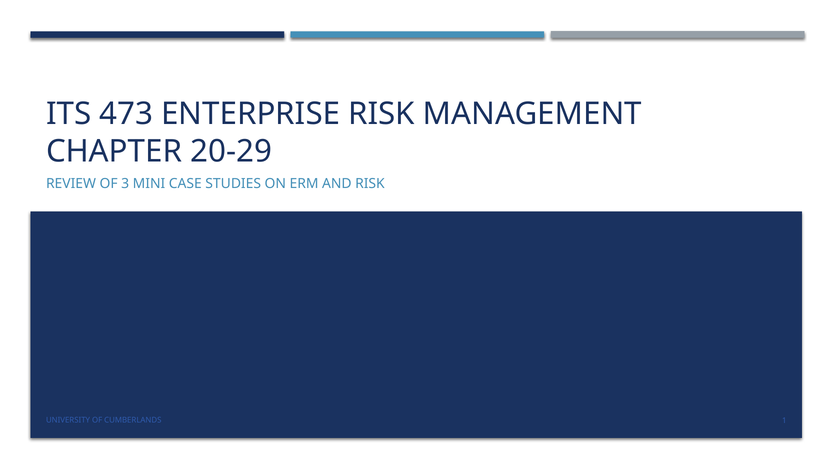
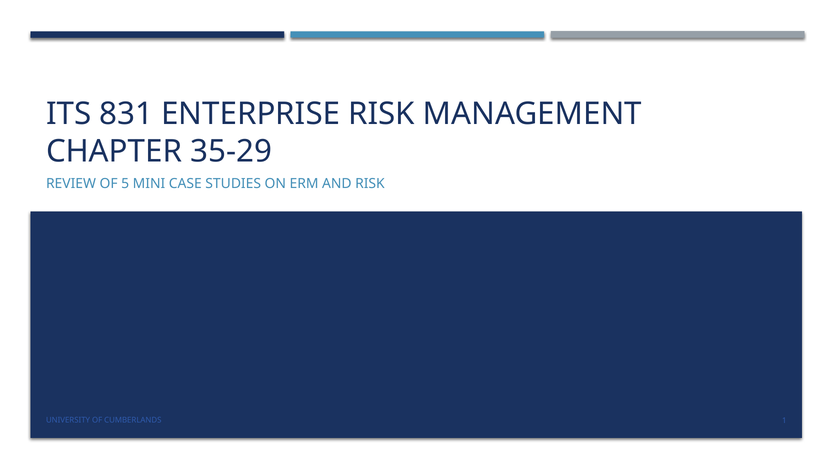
473: 473 -> 831 (126, 114)
20-29: 20-29 -> 35-29 (231, 151)
3: 3 -> 5 (125, 183)
